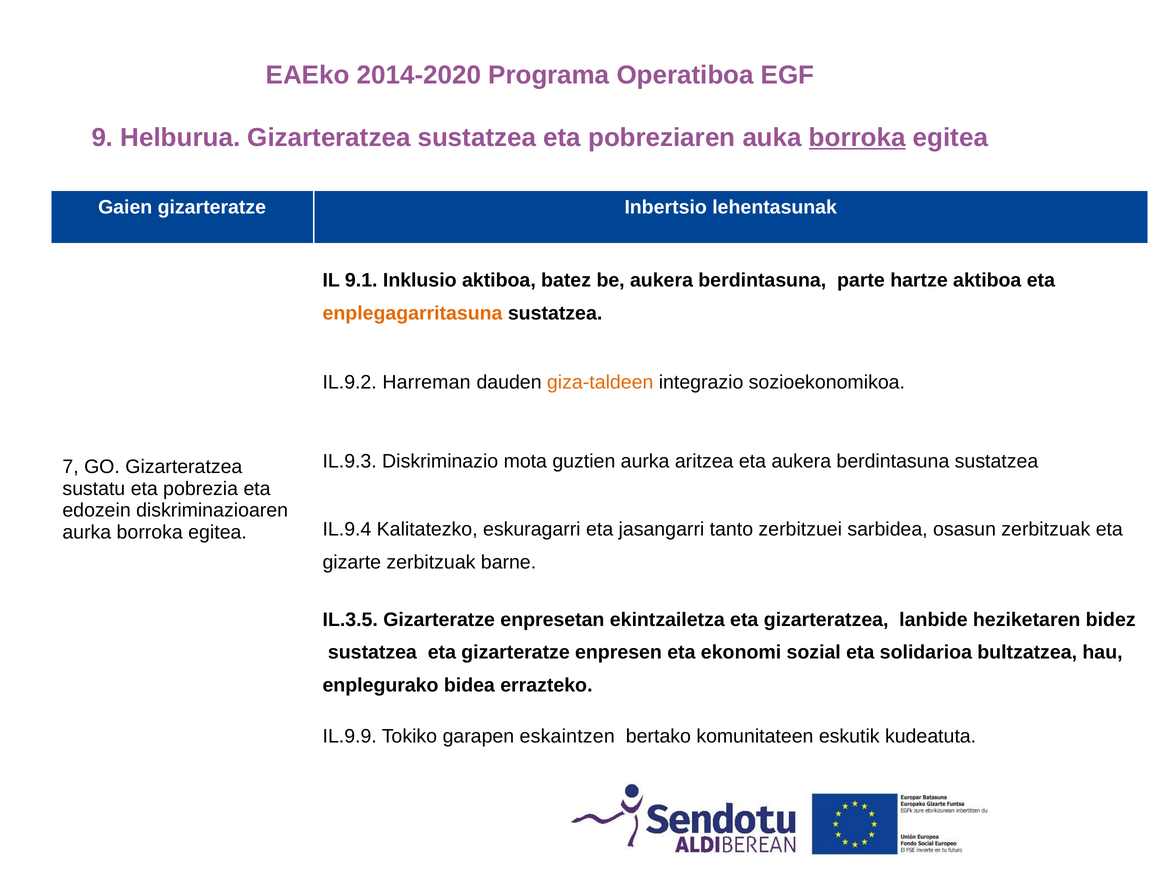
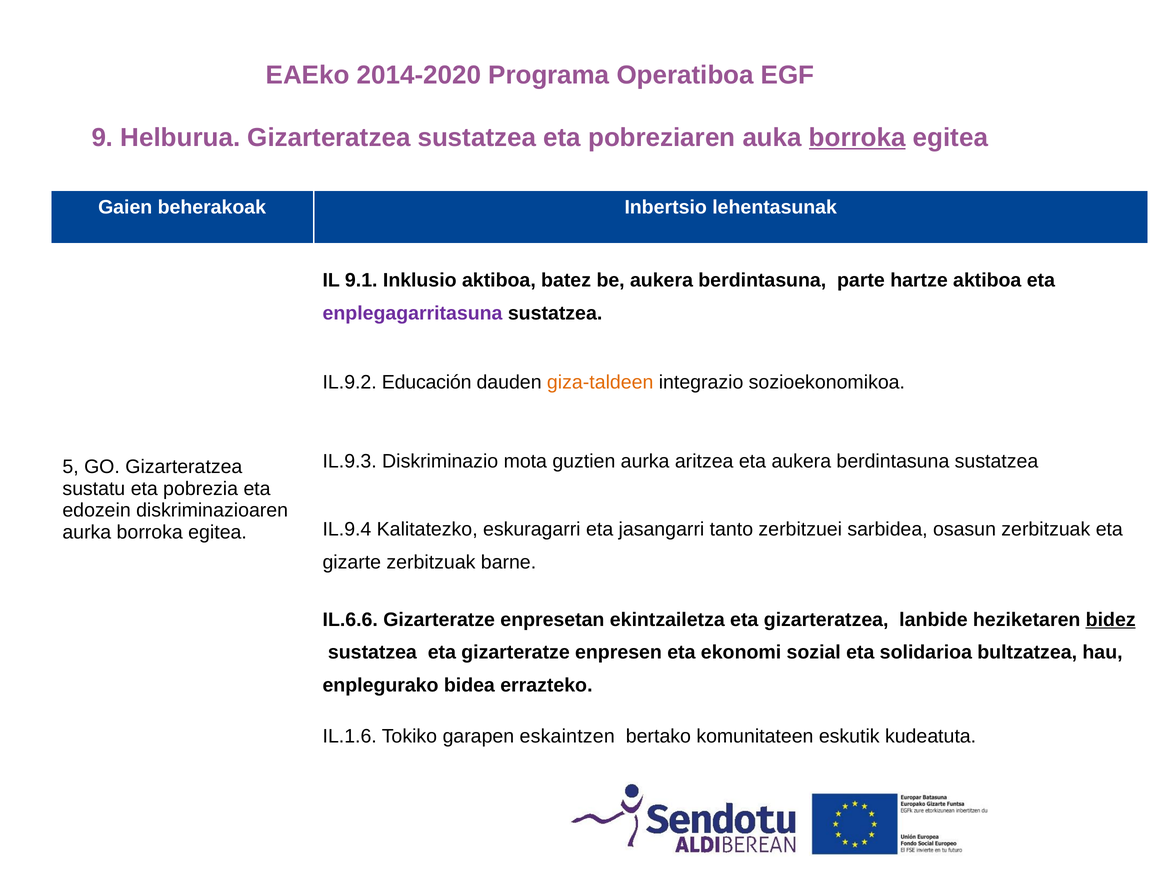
Gaien gizarteratze: gizarteratze -> beherakoak (212, 208)
enplegagarritasuna colour: orange -> purple (413, 313)
Harreman: Harreman -> Educación (427, 383)
7: 7 -> 5 (71, 467)
IL.3.5: IL.3.5 -> IL.6.6 (350, 620)
bidez underline: none -> present (1111, 620)
IL.9.9: IL.9.9 -> IL.1.6 (350, 737)
